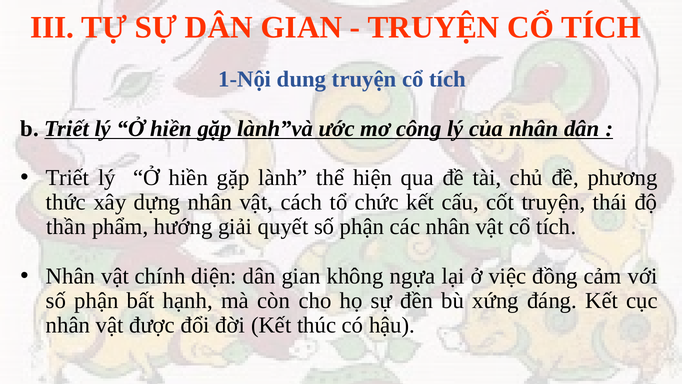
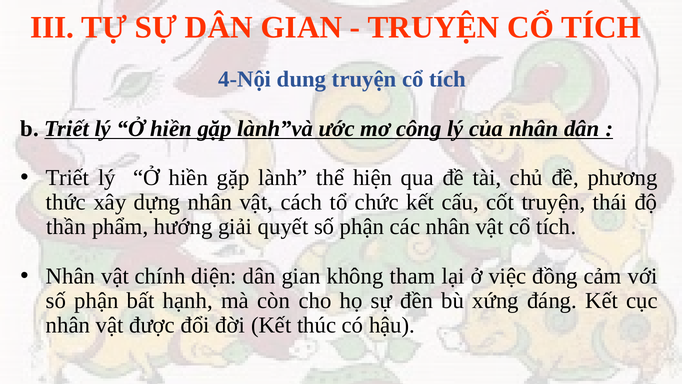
1-Nội: 1-Nội -> 4-Nội (245, 79)
ngựa: ngựa -> tham (413, 276)
